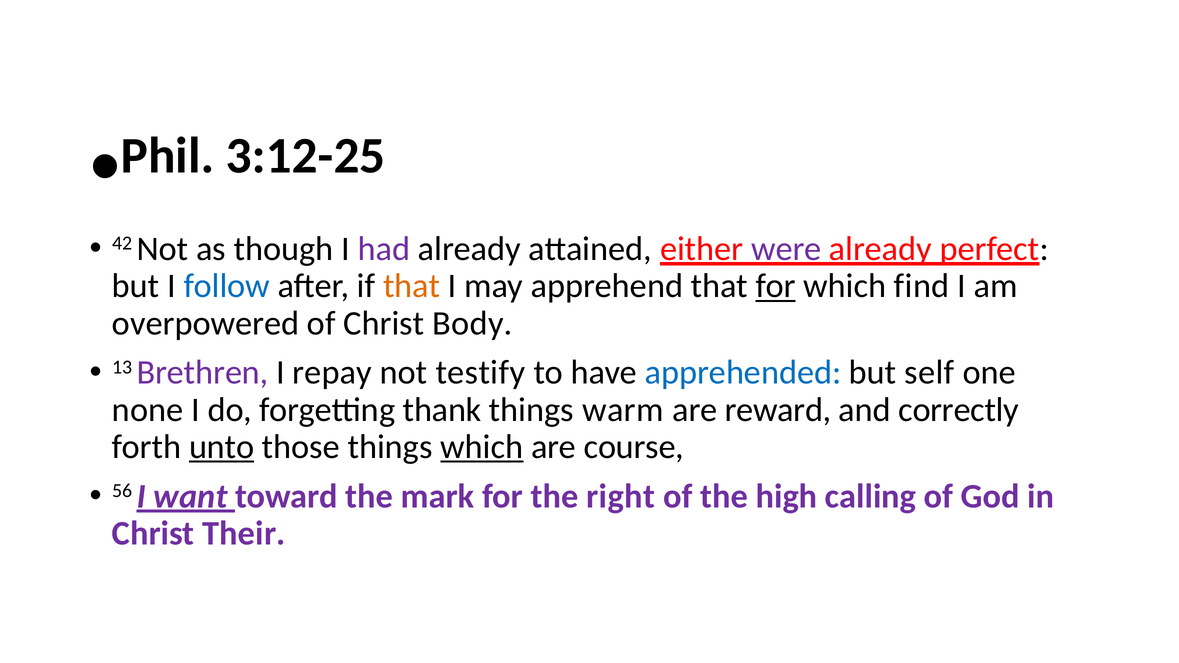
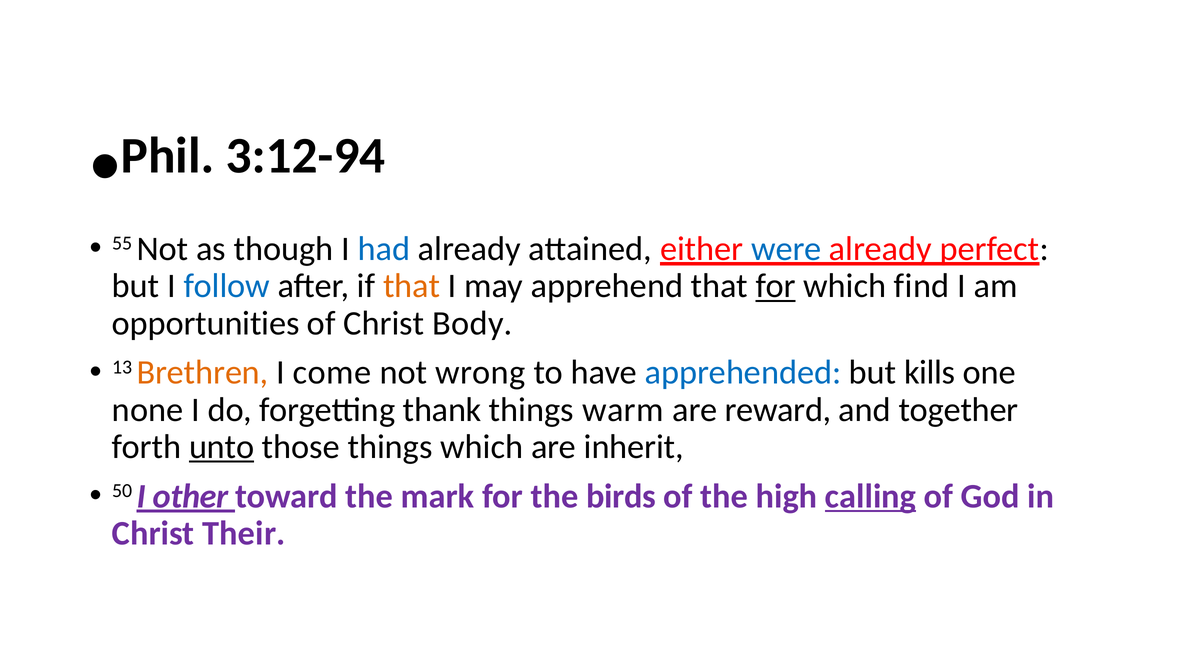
3:12-25: 3:12-25 -> 3:12-94 (306, 156)
42: 42 -> 55 (122, 243)
had colour: purple -> blue (384, 249)
were colour: purple -> blue (786, 249)
overpowered: overpowered -> opportunities (206, 323)
Brethren colour: purple -> orange (203, 373)
repay: repay -> come (332, 373)
testify: testify -> wrong (480, 373)
self: self -> kills (930, 373)
correctly: correctly -> together (959, 410)
which underline: present -> none (482, 447)
course: course -> inherit (634, 447)
56: 56 -> 50 (122, 491)
want: want -> other (191, 496)
right: right -> birds (621, 496)
calling underline: none -> present (871, 496)
